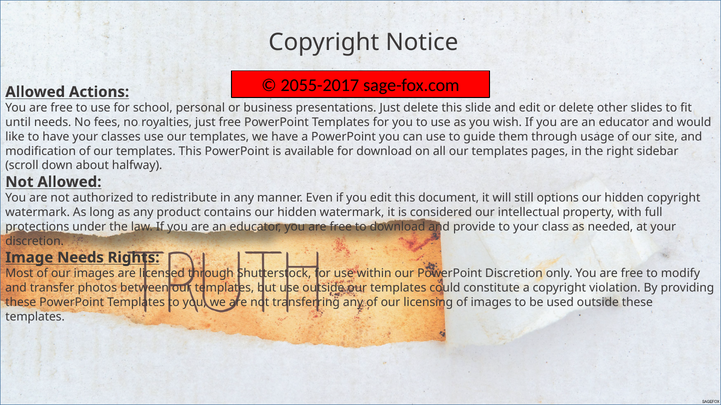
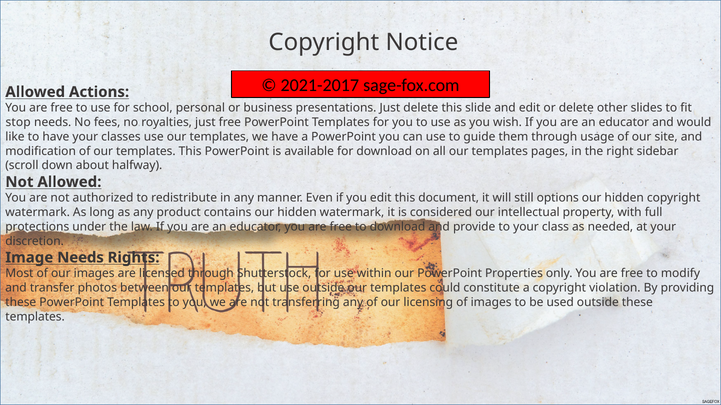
2055-2017: 2055-2017 -> 2021-2017 (320, 86)
until: until -> stop (18, 123)
PowerPoint Discretion: Discretion -> Properties (514, 274)
